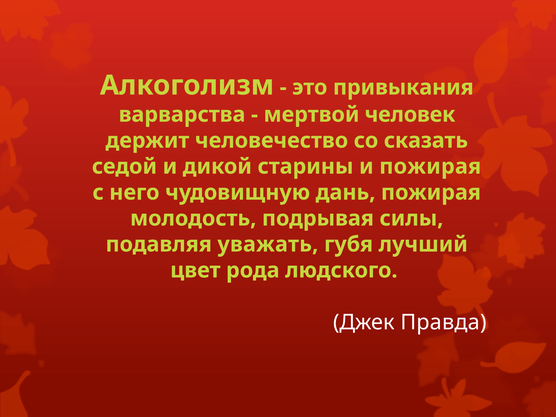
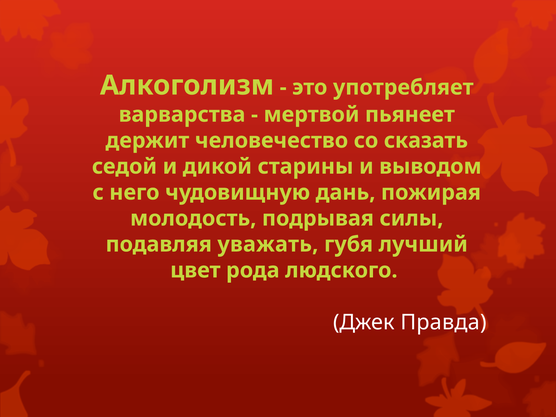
привыкания: привыкания -> употребляет (403, 87)
человек: человек -> пьянеет (410, 115)
и пожирая: пожирая -> выводом (430, 166)
